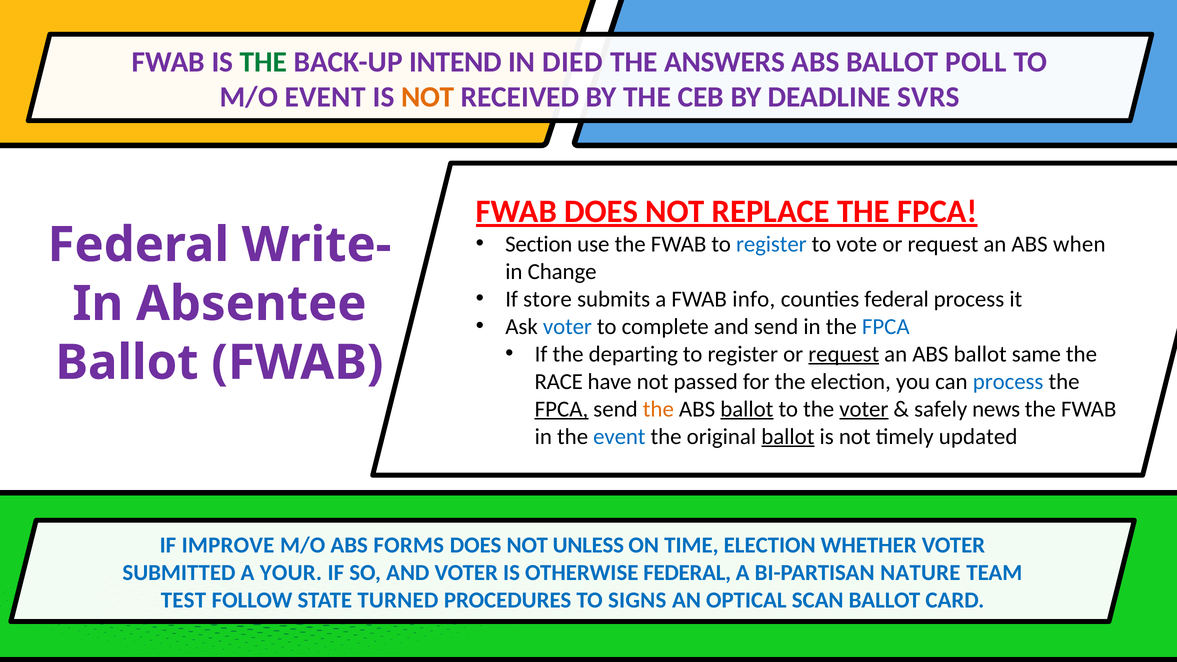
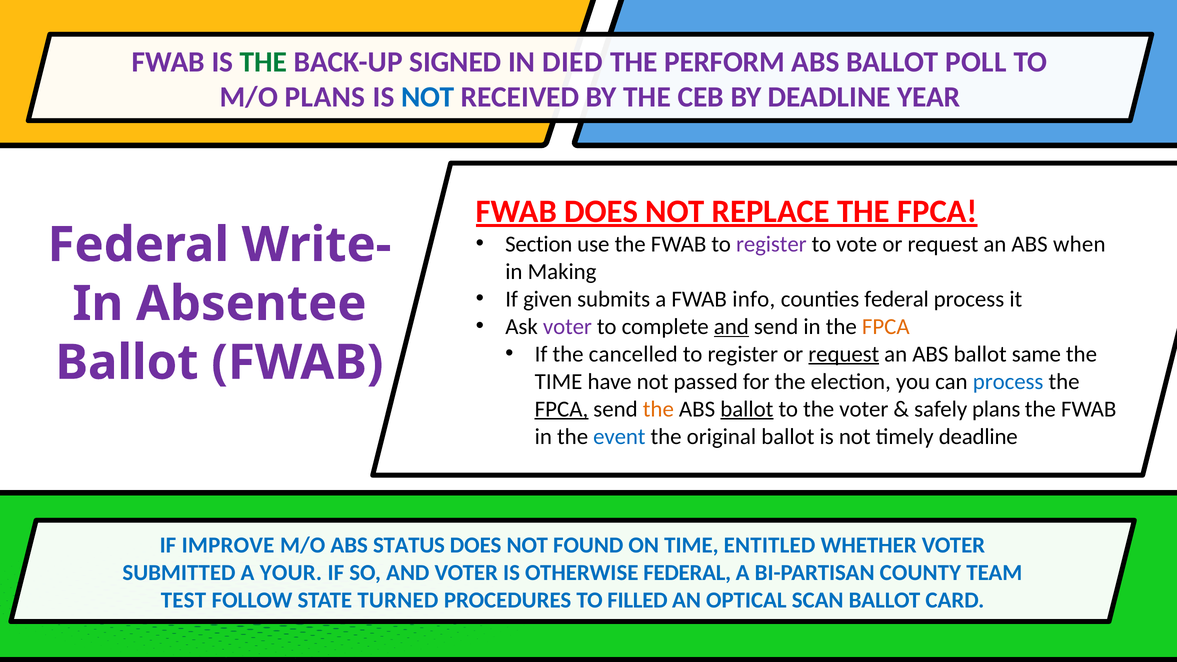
INTEND: INTEND -> SIGNED (455, 62)
ANSWERS: ANSWERS -> PERFORM (725, 62)
M/O EVENT: EVENT -> PLANS (325, 97)
NOT colour: orange -> blue (428, 97)
SVRS: SVRS -> YEAR (929, 97)
register colour: blue -> purple (771, 244)
Change: Change -> Making (562, 272)
store: store -> given (548, 299)
voter colour: blue -> purple (567, 327)
and underline: none -> present (731, 327)
FPCA colour: blue -> orange (886, 327)
departing: departing -> cancelled (633, 354)
RACE: RACE -> TIME (559, 382)
voter underline: present -> none (864, 409)
safely news: news -> plans (996, 409)
ballot underline: present -> none (788, 437)
timely updated: updated -> deadline (978, 437)
FORMS: FORMS -> STATUS (409, 545)
UNLESS: UNLESS -> FOUND (588, 545)
TIME ELECTION: ELECTION -> ENTITLED (770, 545)
NATURE: NATURE -> COUNTY (920, 573)
SIGNS: SIGNS -> FILLED (637, 600)
